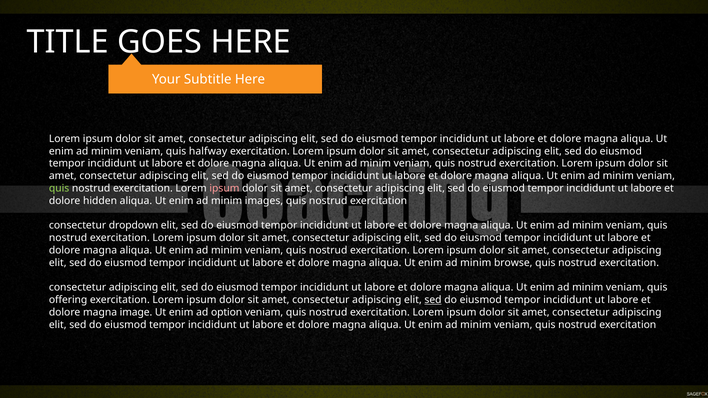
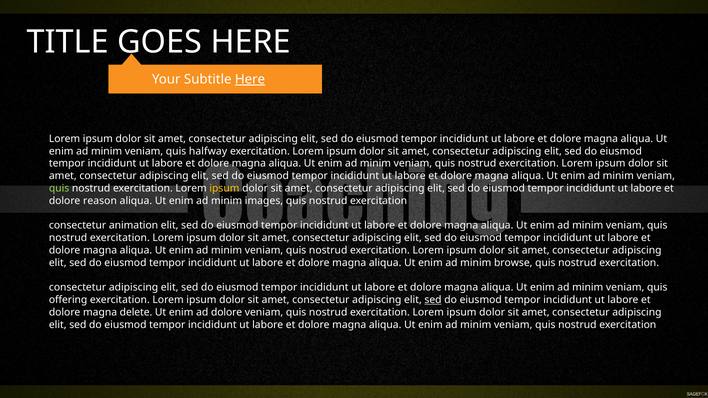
Here underline: none -> present (250, 79)
ipsum colour: pink -> yellow (224, 188)
hidden: hidden -> reason (100, 201)
dropdown: dropdown -> animation (134, 226)
image: image -> delete (136, 312)
ad option: option -> dolore (227, 312)
